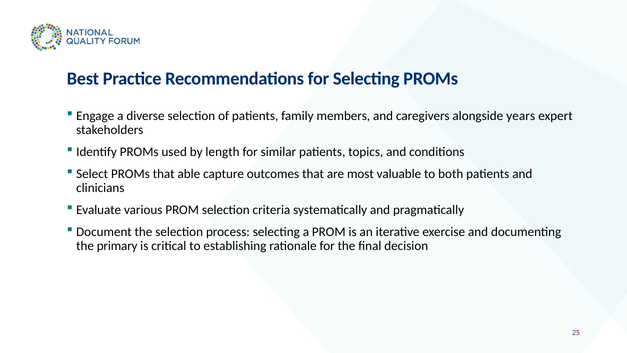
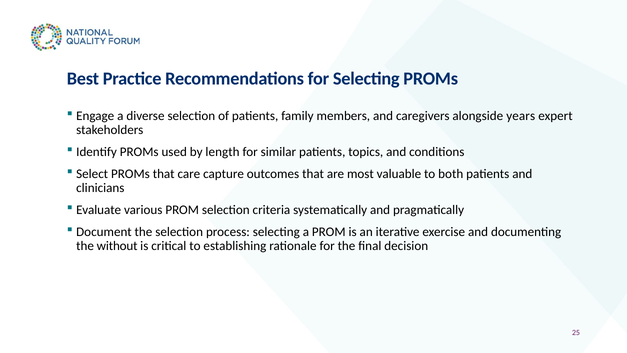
able: able -> care (189, 174)
primary: primary -> without (117, 246)
